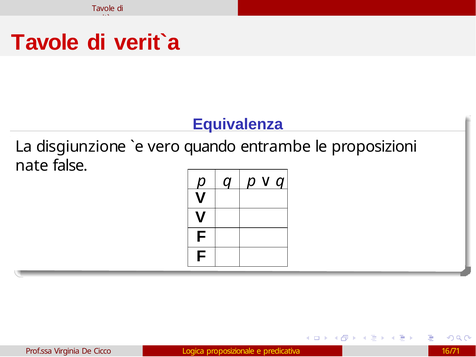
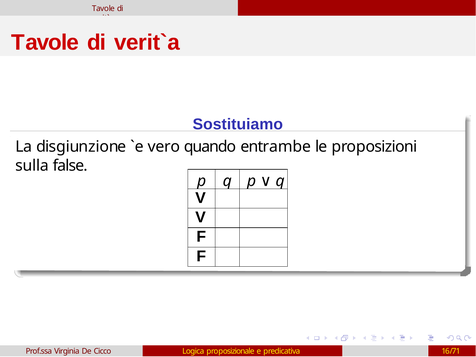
Equivalenza: Equivalenza -> Sostituiamo (238, 124)
nate: nate -> sulla (32, 166)
